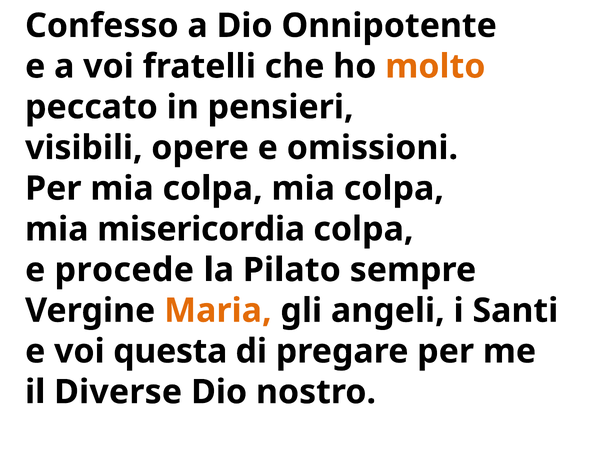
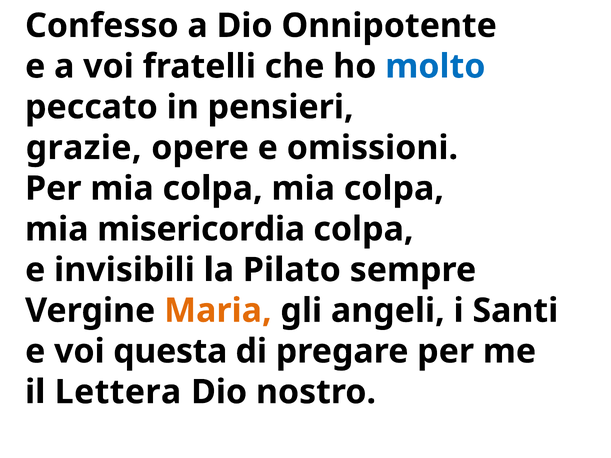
molto colour: orange -> blue (435, 66)
visibili: visibili -> grazie (84, 148)
procede: procede -> invisibili (124, 270)
Diverse: Diverse -> Lettera (118, 392)
